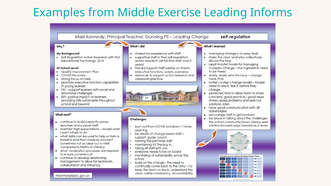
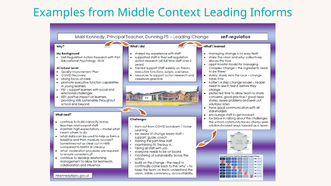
Exercise: Exercise -> Context (179, 13)
